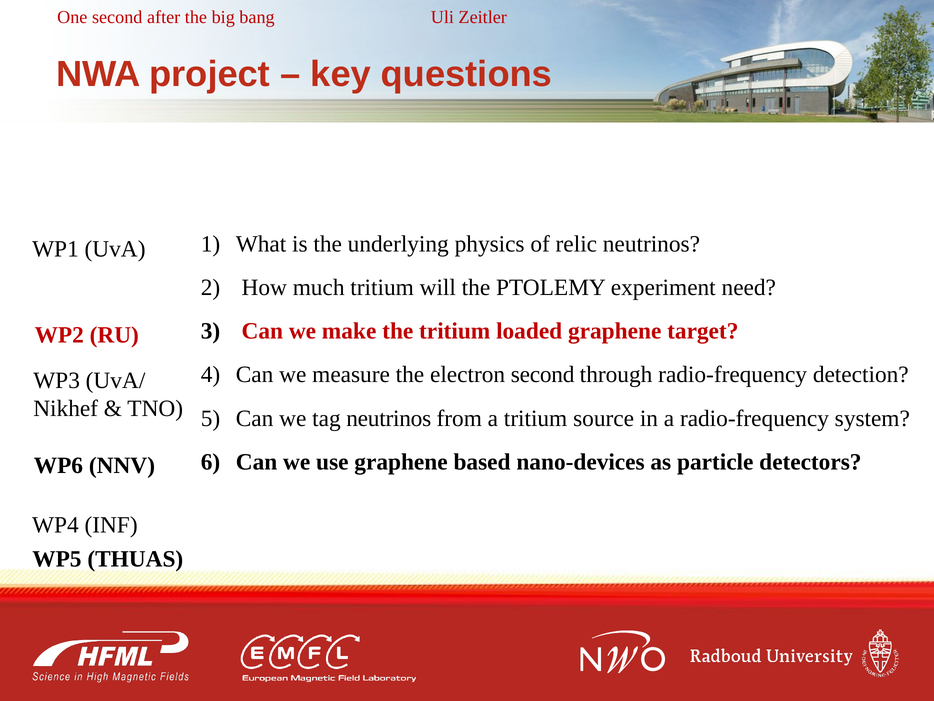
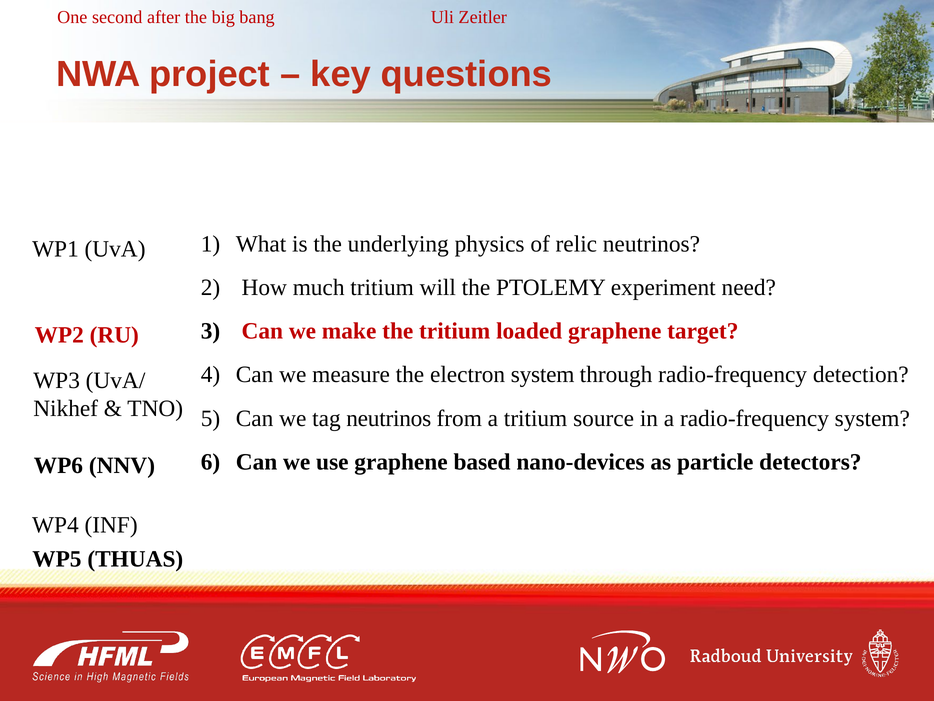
electron second: second -> system (543, 374)
